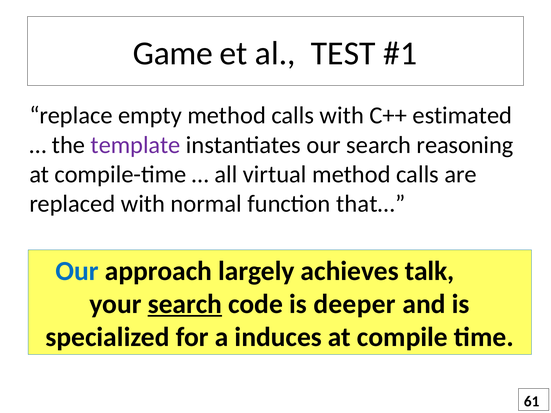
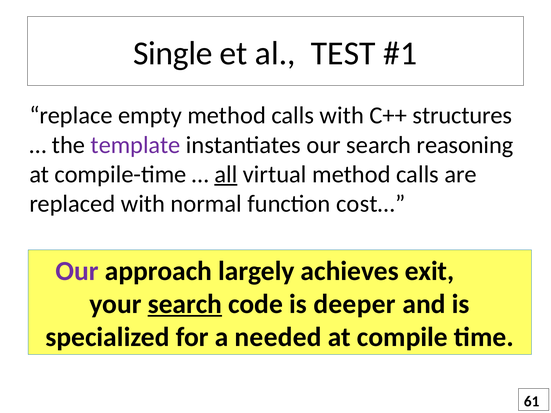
Game: Game -> Single (173, 53)
estimated: estimated -> structures (462, 116)
all underline: none -> present (226, 174)
that…: that… -> cost… (371, 204)
Our colour: blue -> purple (77, 271)
talk: talk -> exit (429, 271)
induces: induces -> needed (278, 337)
